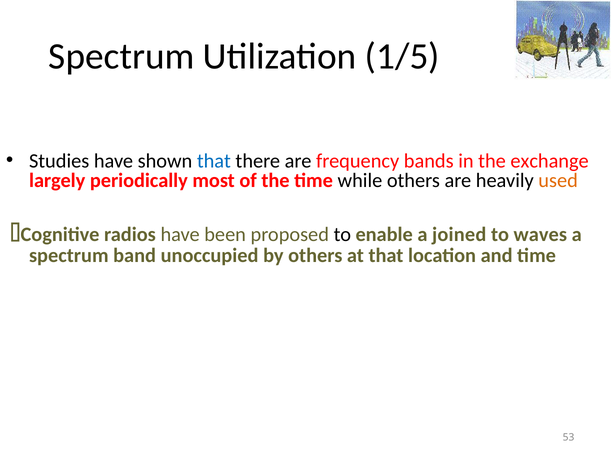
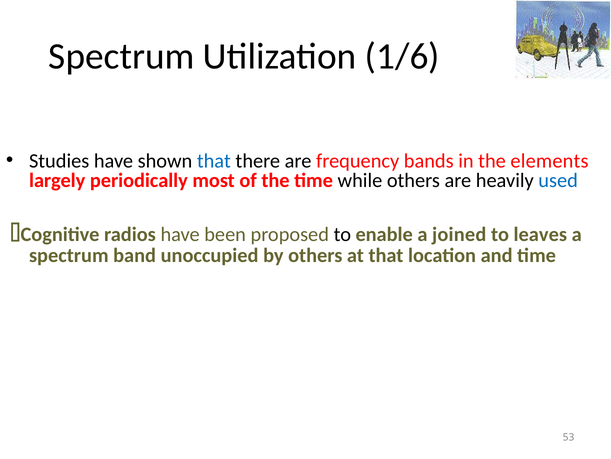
1/5: 1/5 -> 1/6 (402, 56)
exchange: exchange -> elements (549, 161)
used colour: orange -> blue (558, 180)
waves: waves -> leaves (540, 234)
